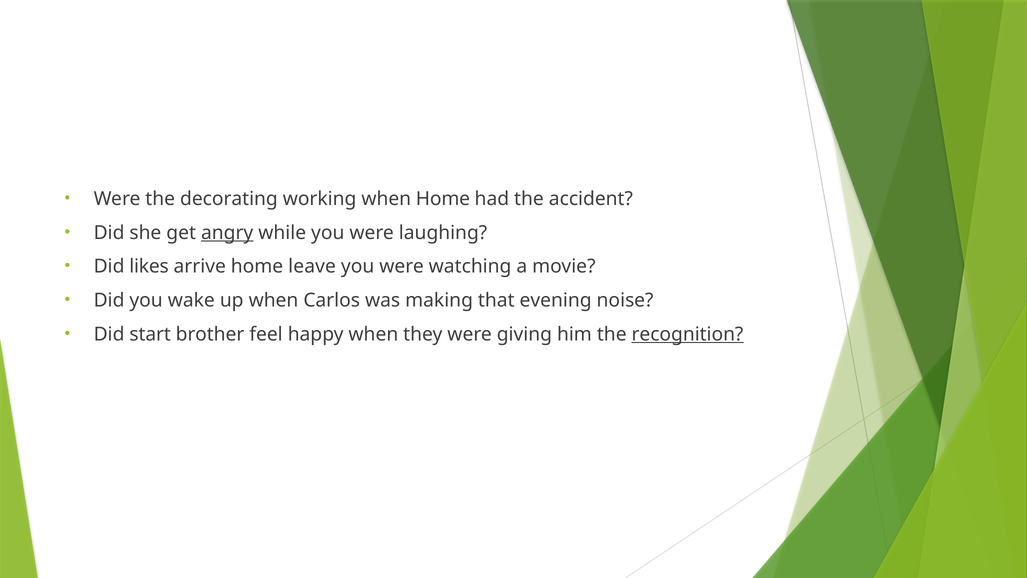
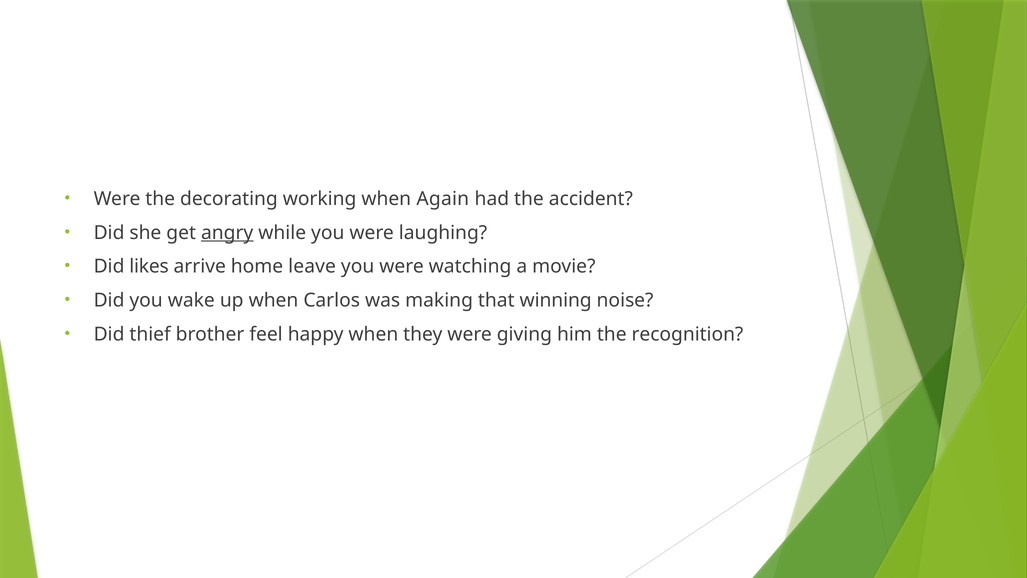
when Home: Home -> Again (443, 199)
evening: evening -> winning (556, 300)
start: start -> thief (150, 334)
recognition underline: present -> none (687, 334)
